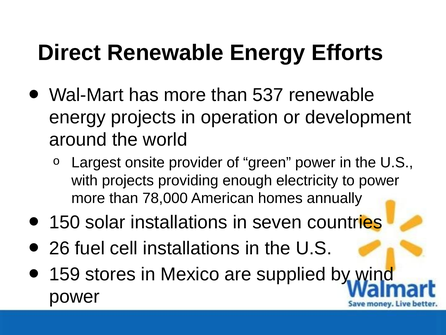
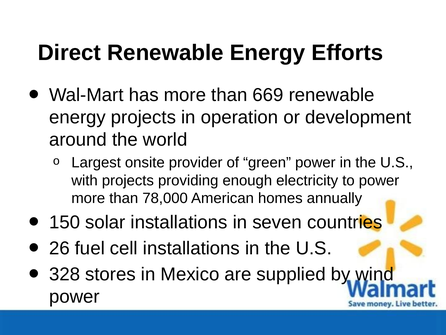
537: 537 -> 669 (268, 95)
159: 159 -> 328 (65, 274)
